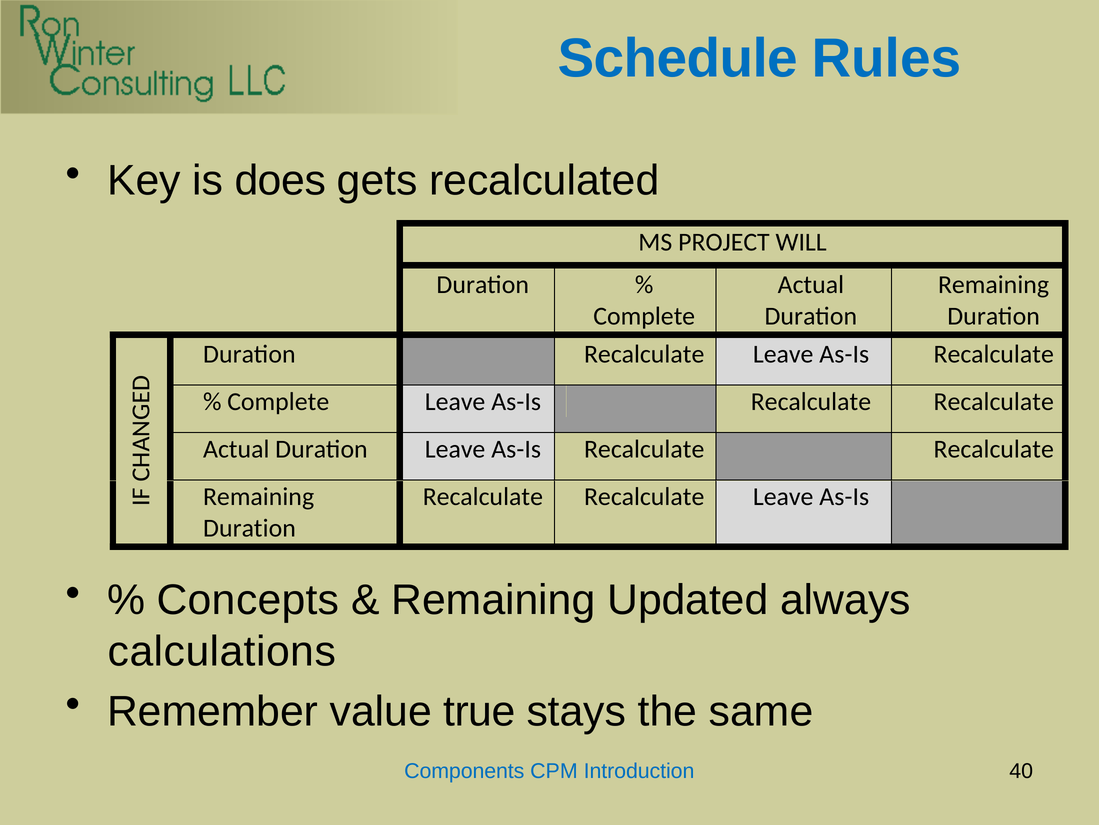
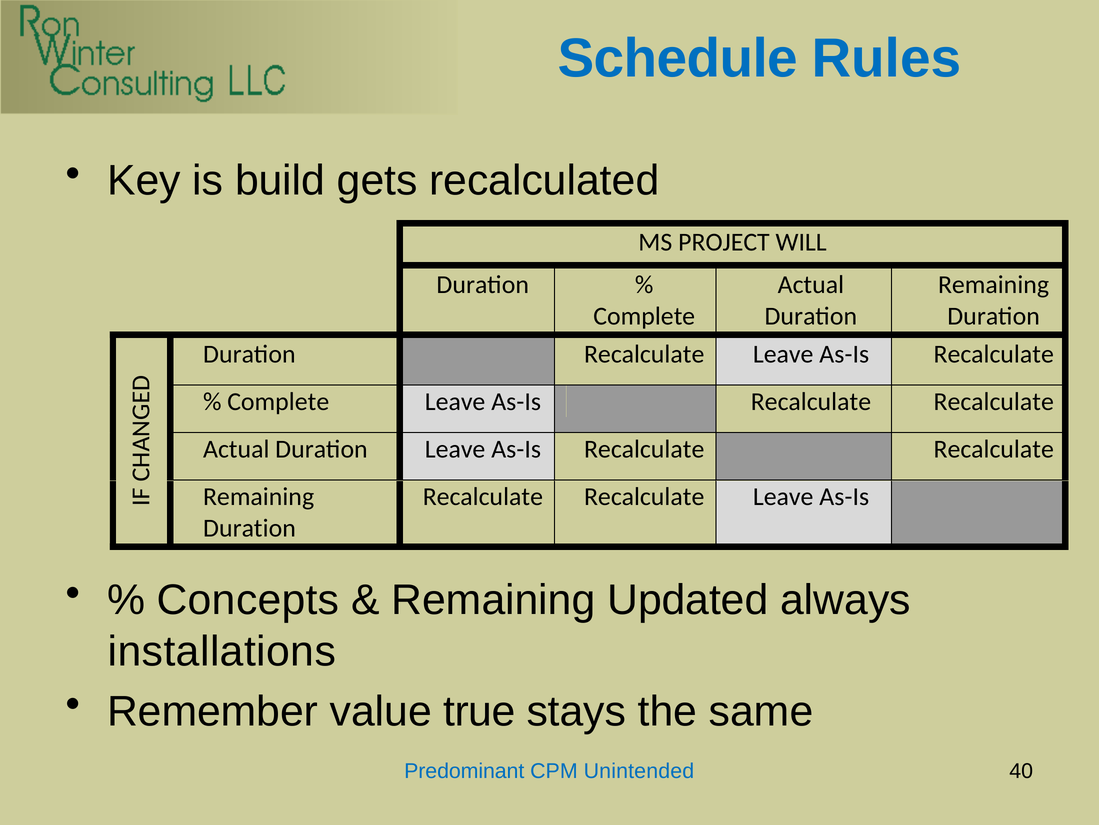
does: does -> build (280, 181)
calculations: calculations -> installations (222, 651)
Components: Components -> Predominant (464, 770)
Introduction: Introduction -> Unintended (639, 770)
